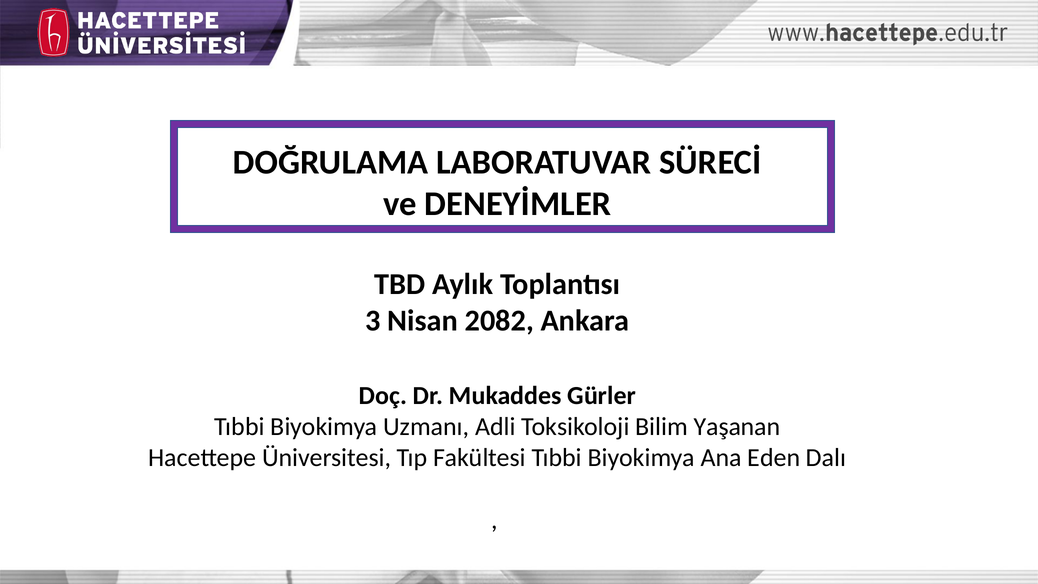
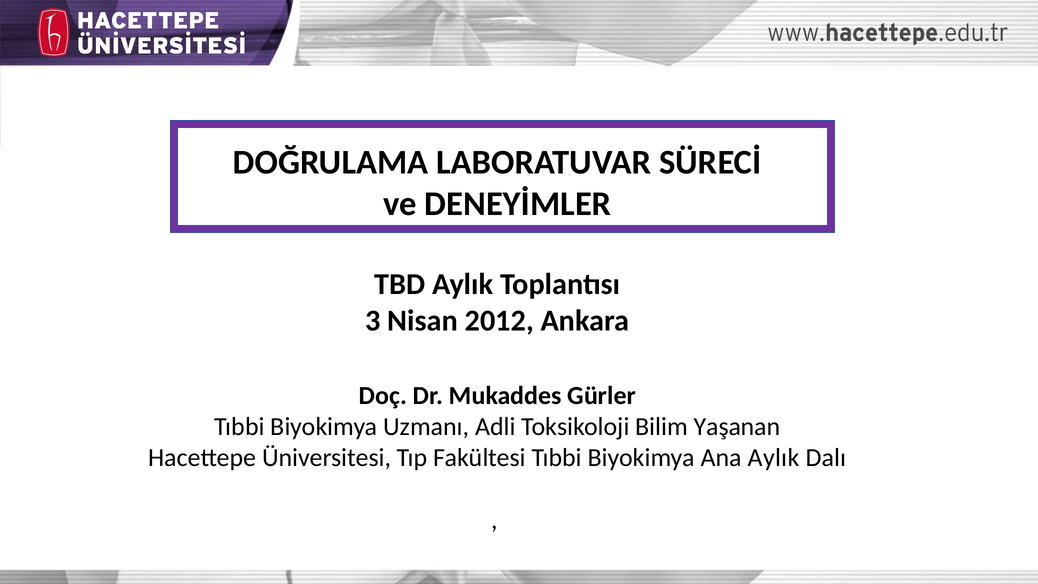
2082: 2082 -> 2012 (499, 320)
Ana Eden: Eden -> Aylık (774, 458)
